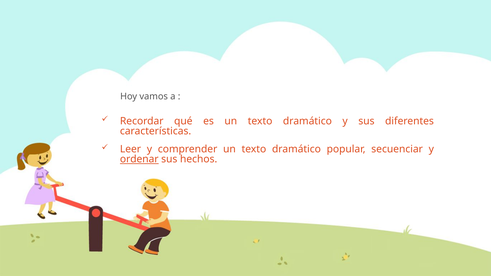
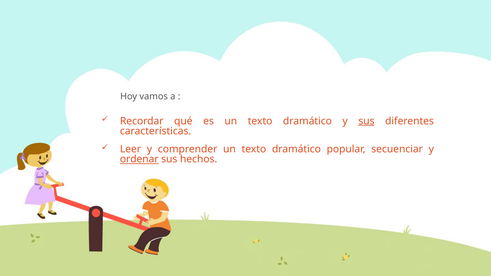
sus underline: none -> present (366, 121)
